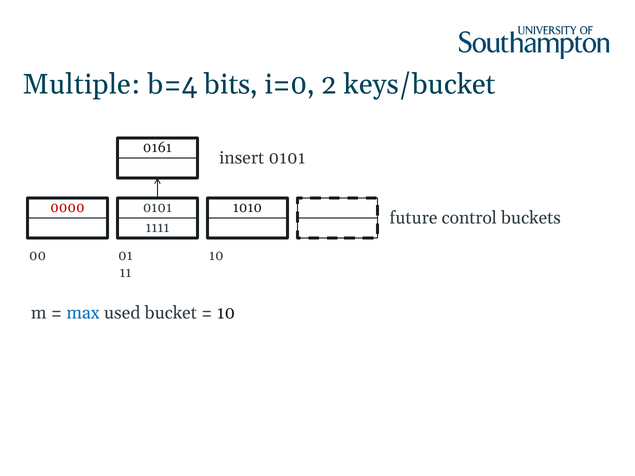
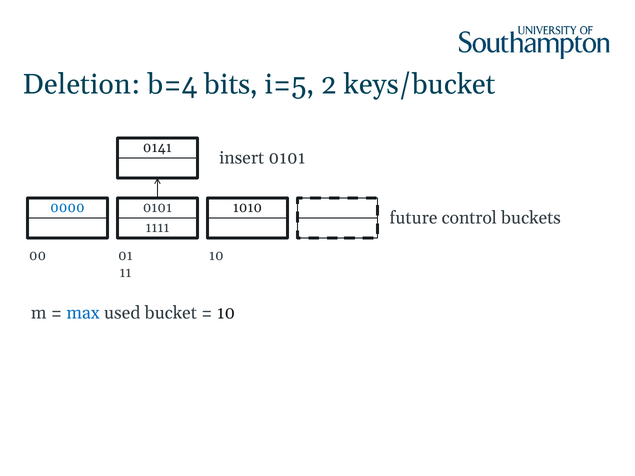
Multiple: Multiple -> Deletion (82, 85)
i=0: i=0 -> i=5 (290, 85)
0161: 0161 -> 0141 (157, 148)
0000 colour: red -> blue (67, 208)
